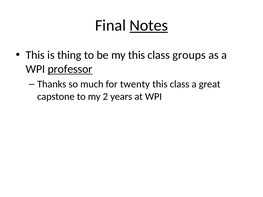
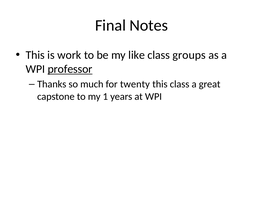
Notes underline: present -> none (149, 25)
thing: thing -> work (69, 55)
my this: this -> like (137, 55)
2: 2 -> 1 (105, 97)
